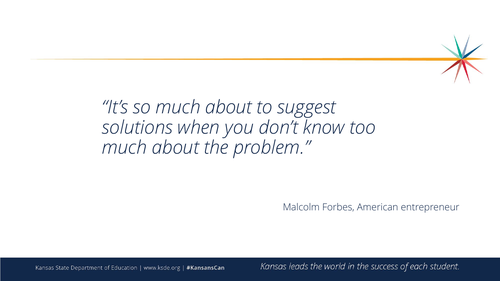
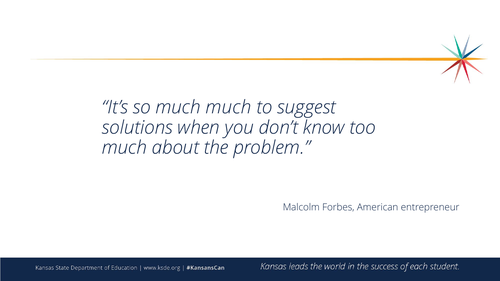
so much about: about -> much (228, 107)
